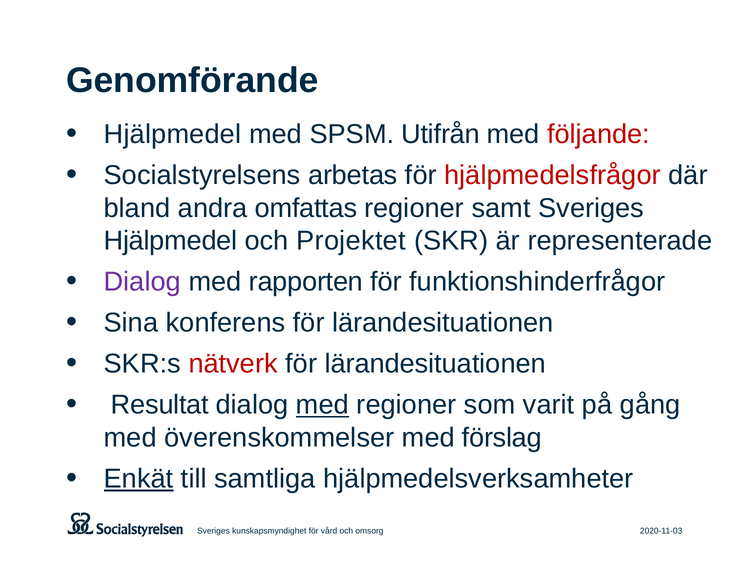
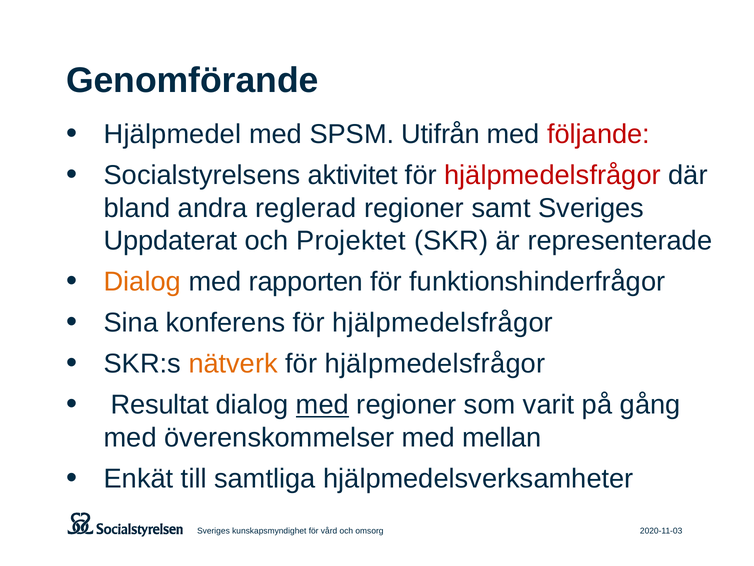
arbetas: arbetas -> aktivitet (353, 175)
omfattas: omfattas -> reglerad (306, 208)
Hjälpmedel: Hjälpmedel -> Uppdaterat (170, 241)
Dialog colour: purple -> orange (142, 282)
konferens för lärandesituationen: lärandesituationen -> hjälpmedelsfrågor (443, 323)
nätverk colour: red -> orange (233, 364)
lärandesituationen: lärandesituationen -> hjälpmedelsfrågor (435, 364)
förslag: förslag -> mellan (502, 437)
Enkät underline: present -> none (139, 478)
